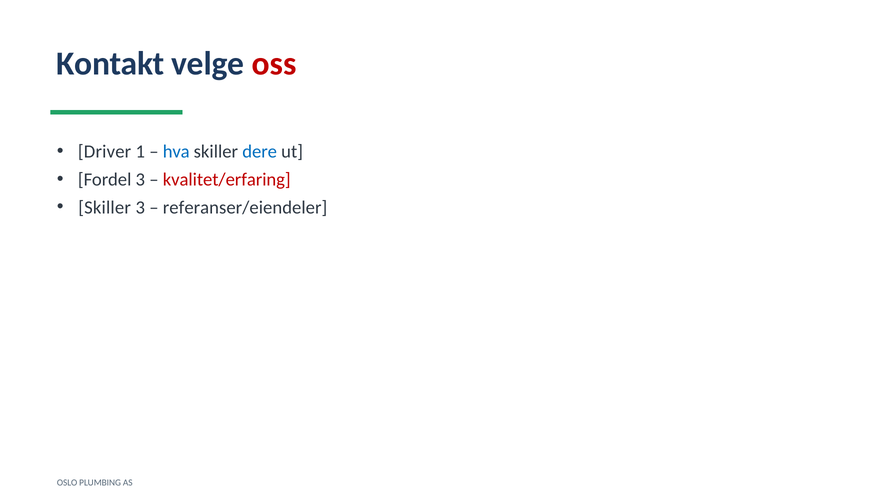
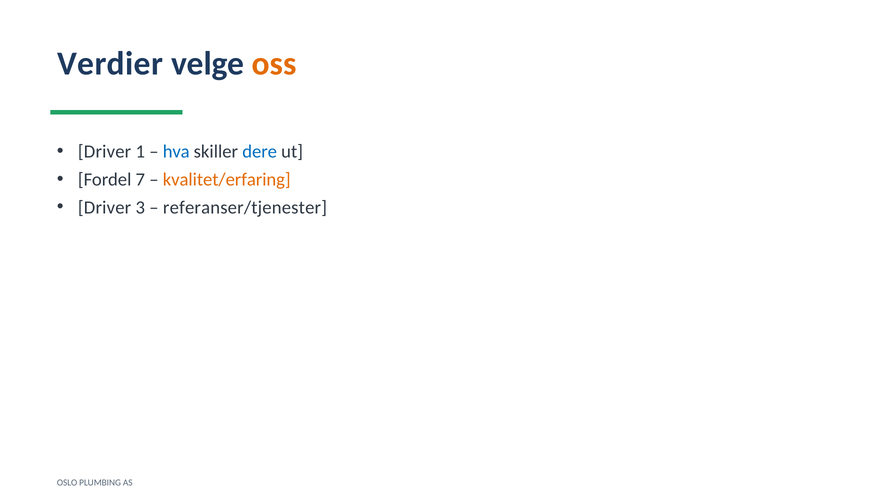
Kontakt: Kontakt -> Verdier (110, 64)
oss colour: red -> orange (274, 64)
Fordel 3: 3 -> 7 (140, 180)
kvalitet/erfaring colour: red -> orange (227, 180)
Skiller: Skiller -> Driver (105, 208)
referanser/eiendeler: referanser/eiendeler -> referanser/tjenester (245, 208)
